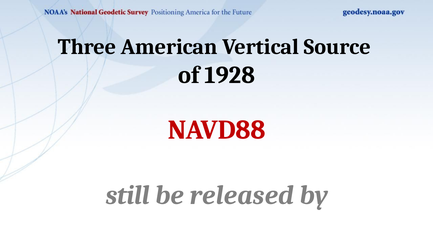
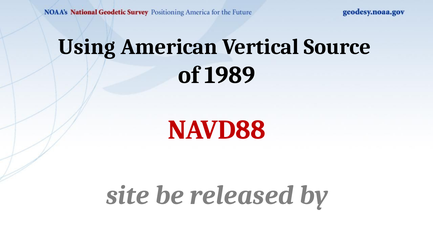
Three: Three -> Using (87, 47)
1928: 1928 -> 1989 (230, 75)
still: still -> site (128, 195)
